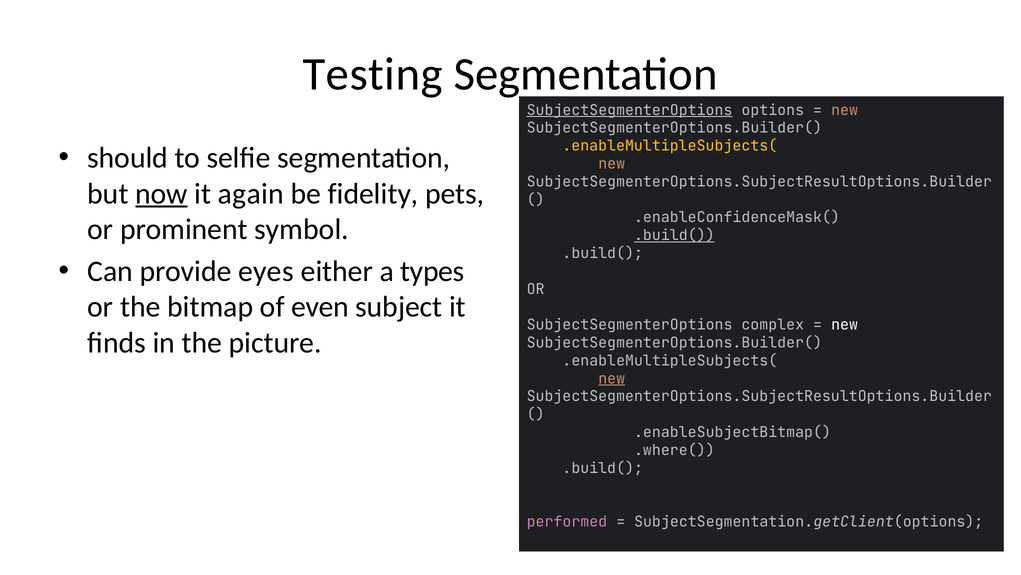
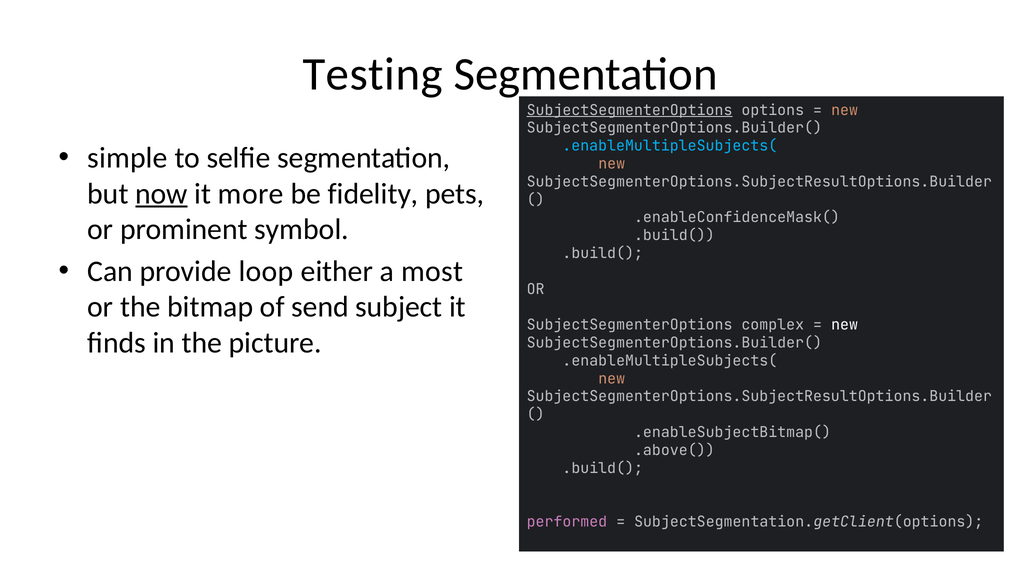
.enableMultipleSubjects( colour: yellow -> light blue (670, 146)
should: should -> simple (128, 158)
again: again -> more (251, 194)
.build( underline: present -> none (674, 235)
eyes: eyes -> loop (266, 271)
types: types -> most (432, 271)
even: even -> send (320, 307)
new underline: present -> none (612, 378)
.where(: .where( -> .above( (674, 450)
